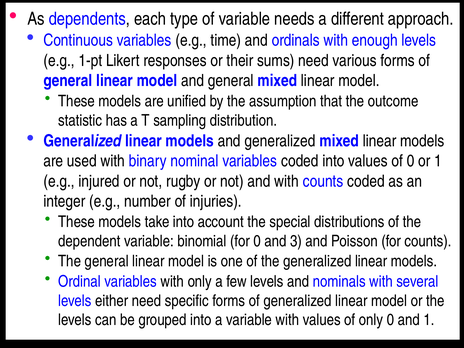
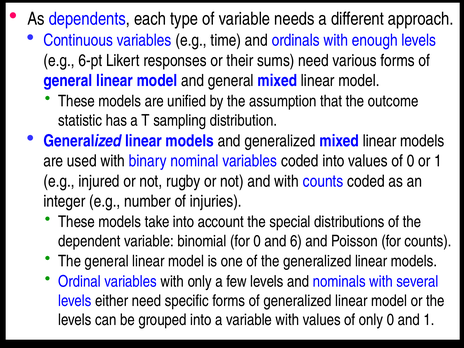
1-pt: 1-pt -> 6-pt (90, 61)
3: 3 -> 6 (296, 241)
